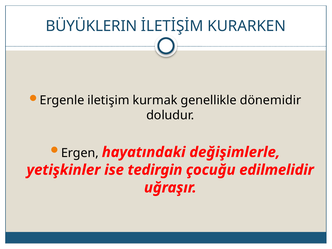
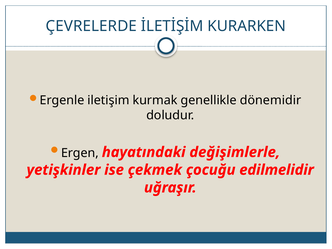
BÜYÜKLERIN: BÜYÜKLERIN -> ÇEVRELERDE (91, 26)
tedirgin: tedirgin -> çekmek (155, 170)
